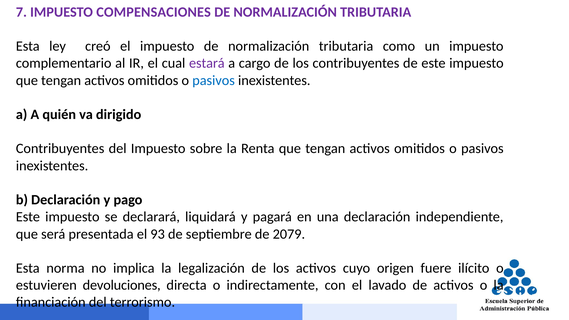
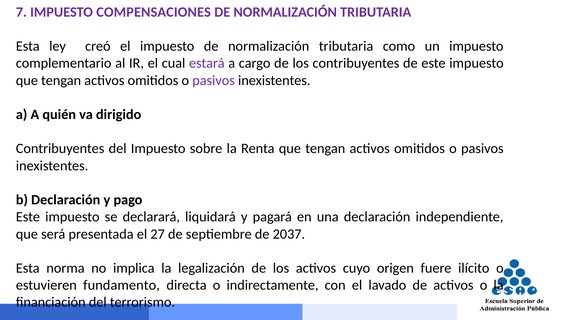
pasivos colour: blue -> purple (214, 80)
93: 93 -> 27 (158, 234)
2079: 2079 -> 2037 (289, 234)
devoluciones: devoluciones -> fundamento (122, 285)
